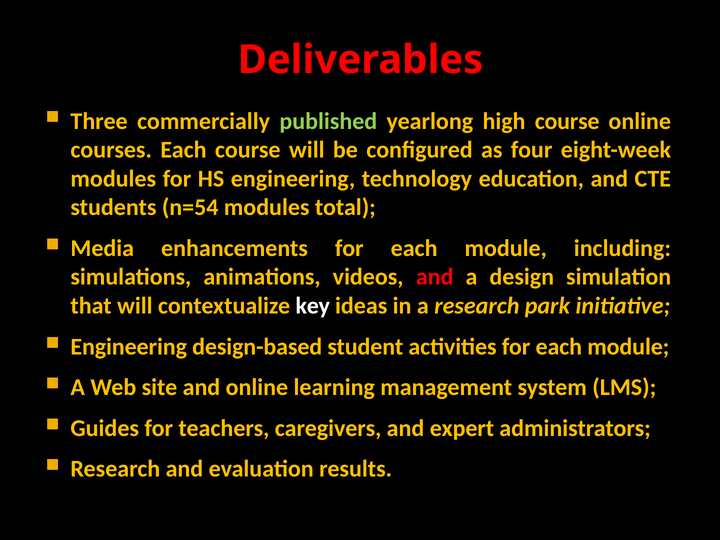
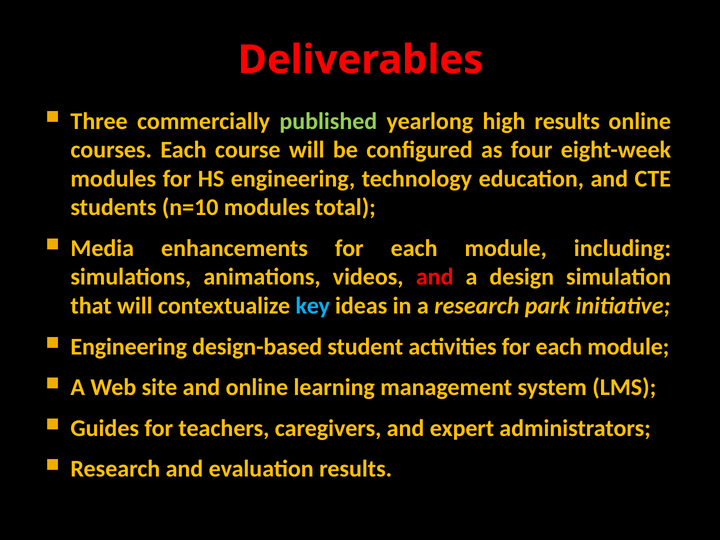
high course: course -> results (567, 121)
n=54: n=54 -> n=10 (190, 207)
key colour: white -> light blue (313, 306)
